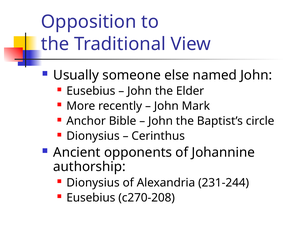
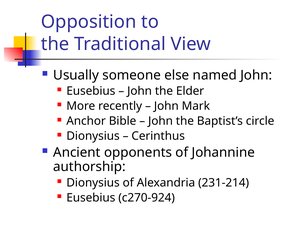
231-244: 231-244 -> 231-214 (224, 183)
c270-208: c270-208 -> c270-924 (147, 198)
